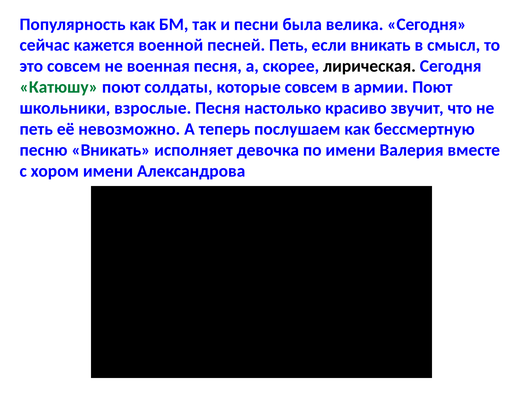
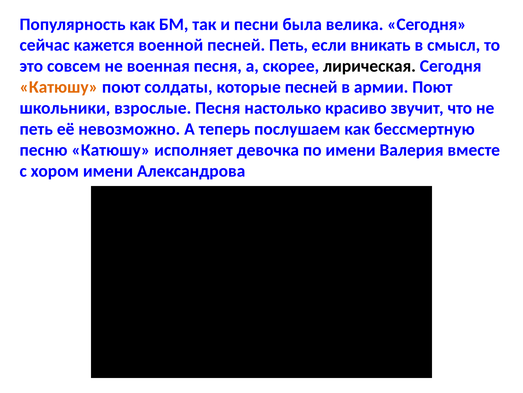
Катюшу colour: green -> orange (59, 87)
которые совсем: совсем -> песней (311, 87)
песню Вникать: Вникать -> Катюшу (111, 150)
